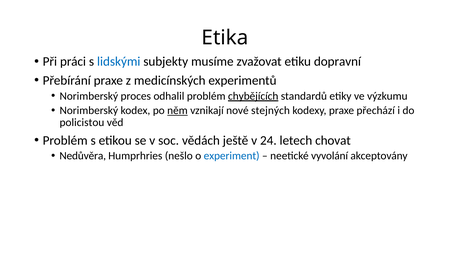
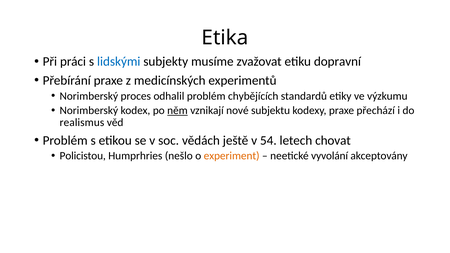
chybějících underline: present -> none (253, 96)
stejných: stejných -> subjektu (271, 111)
policistou: policistou -> realismus (82, 123)
24: 24 -> 54 (268, 141)
Nedůvěra: Nedůvěra -> Policistou (83, 156)
experiment colour: blue -> orange (232, 156)
